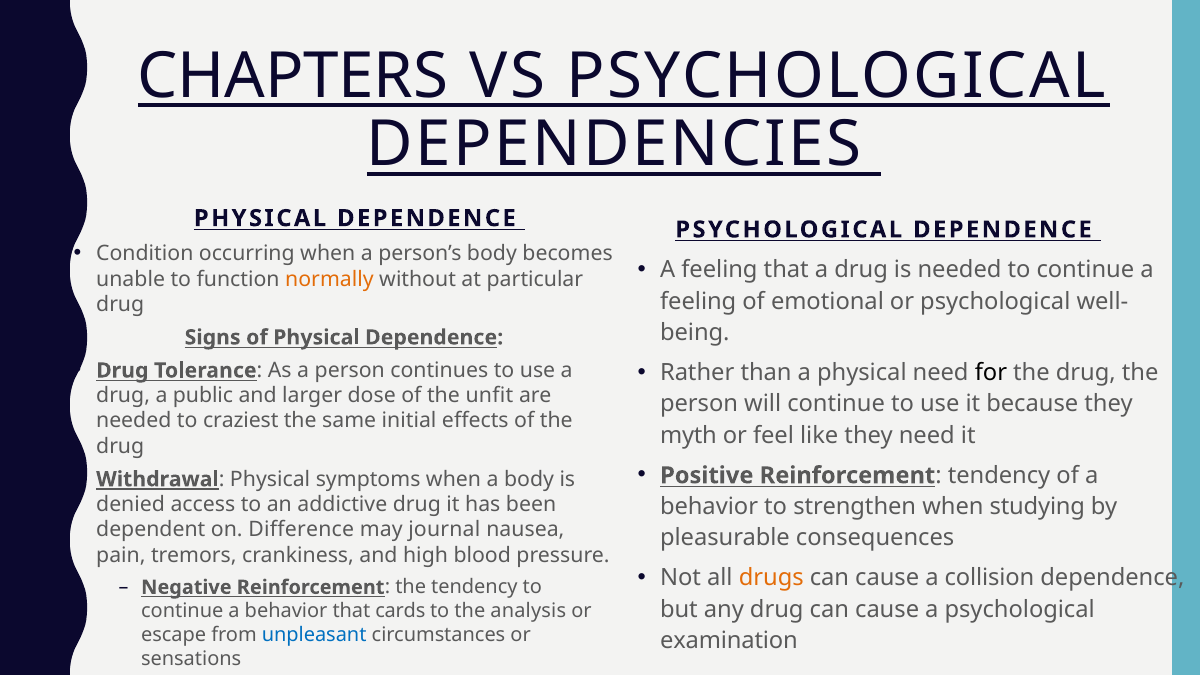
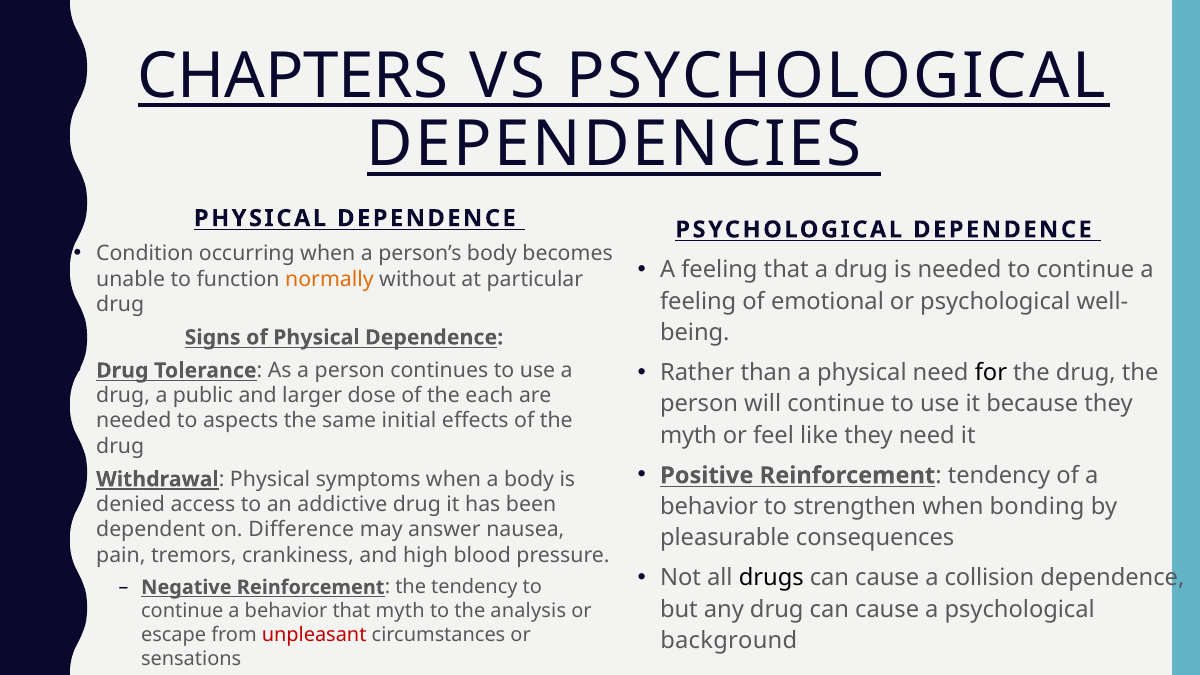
unfit: unfit -> each (489, 396)
craziest: craziest -> aspects (241, 421)
studying: studying -> bonding (1037, 507)
journal: journal -> answer (444, 530)
drugs colour: orange -> black (771, 578)
that cards: cards -> myth (400, 611)
unpleasant colour: blue -> red (314, 635)
examination: examination -> background (729, 641)
